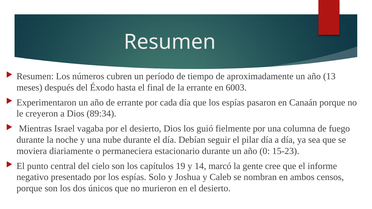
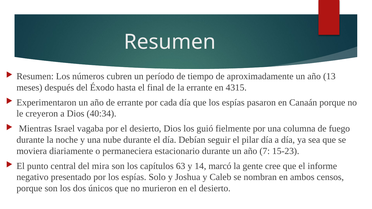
6003: 6003 -> 4315 (236, 88)
89:34: 89:34 -> 40:34 (102, 114)
0: 0 -> 7 (265, 151)
cielo: cielo -> mira (101, 166)
19: 19 -> 63 (181, 166)
